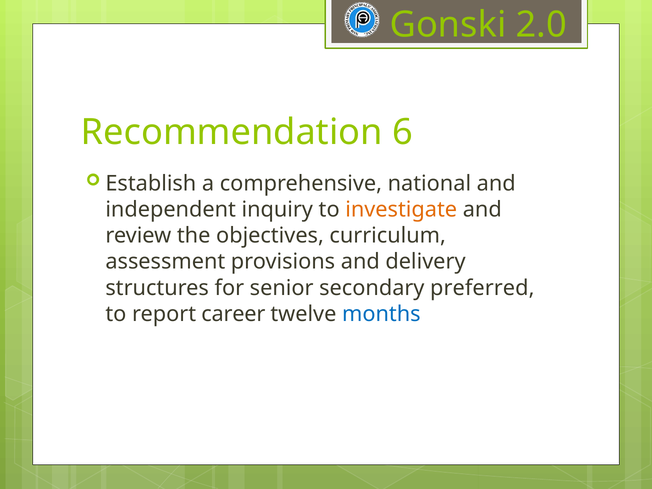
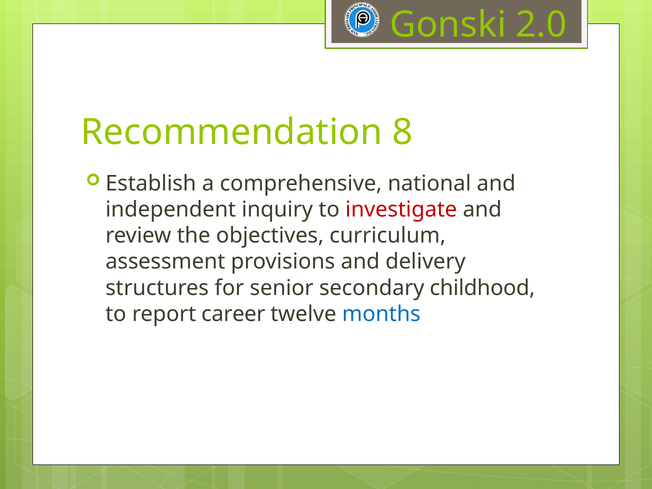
6: 6 -> 8 (402, 132)
investigate colour: orange -> red (401, 210)
preferred: preferred -> childhood (482, 288)
